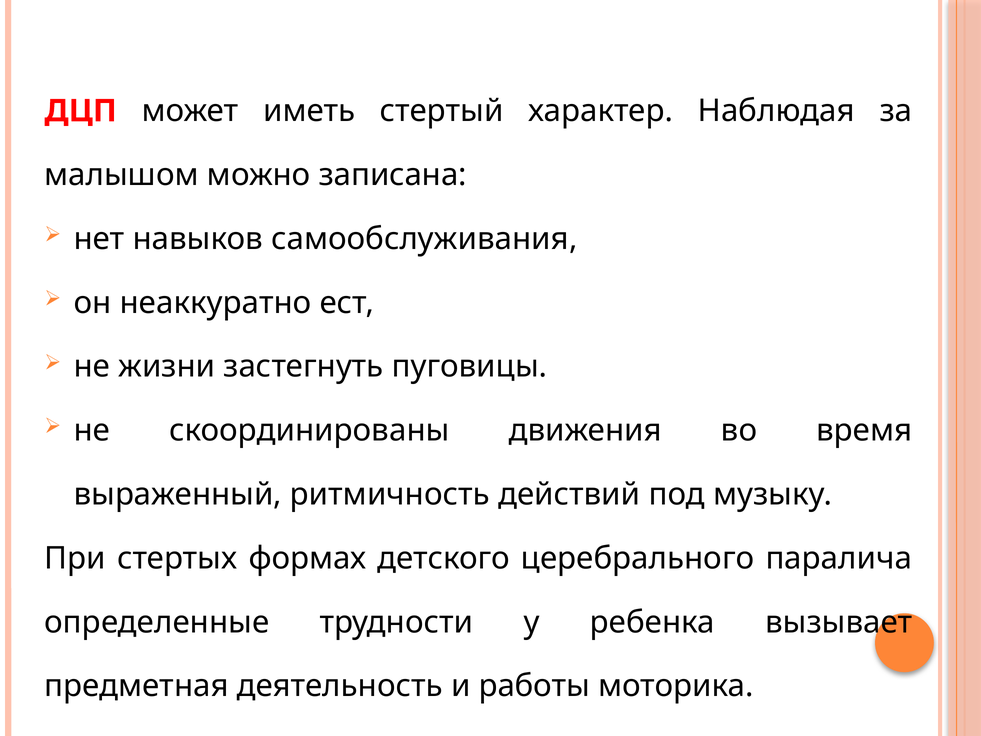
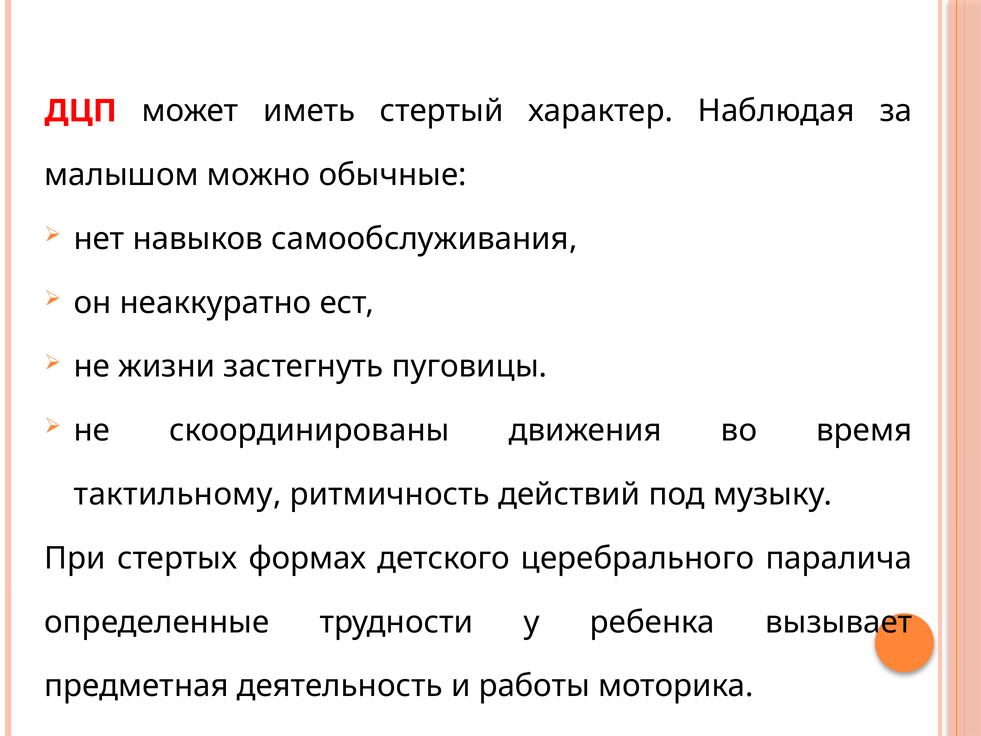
записана: записана -> обычные (393, 175)
выраженный: выраженный -> тактильному (178, 494)
